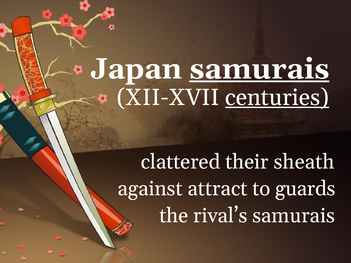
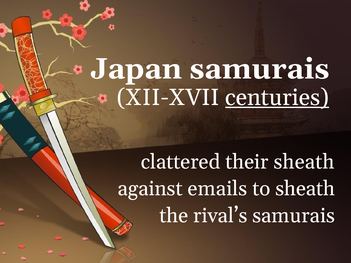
samurais underline: present -> none (259, 69)
attract: attract -> emails (217, 189)
to guards: guards -> sheath (305, 189)
